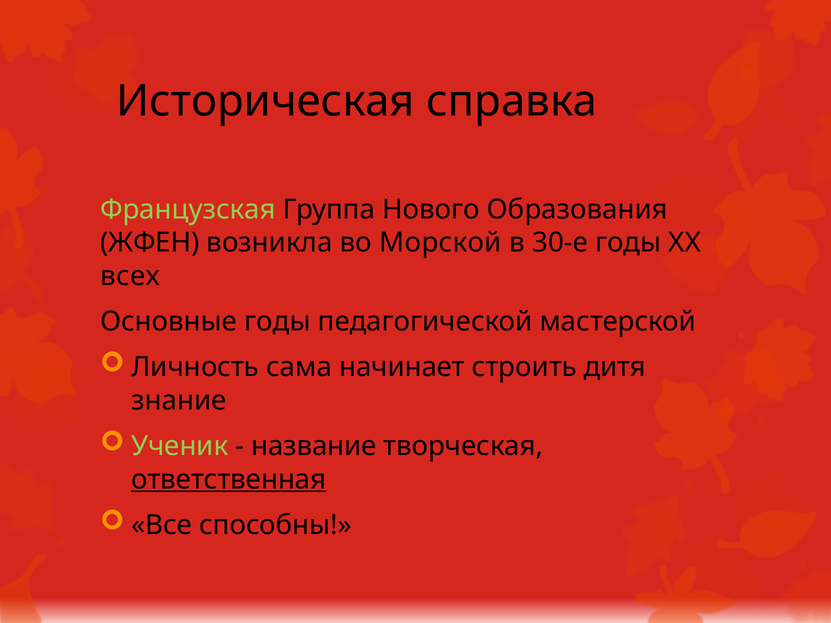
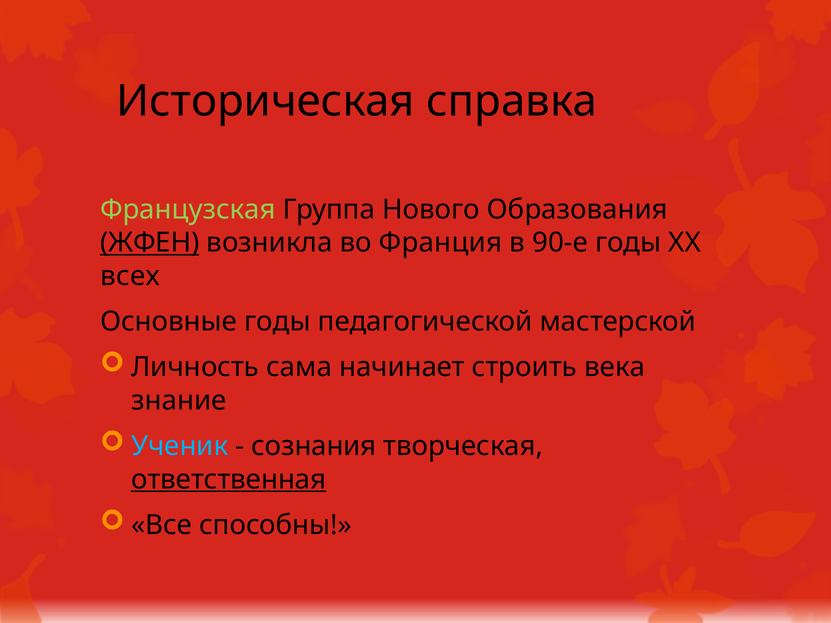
ЖФЕН underline: none -> present (150, 243)
Морской: Морской -> Франция (440, 243)
30-е: 30-е -> 90-е (560, 243)
дитя: дитя -> века (615, 367)
Ученик colour: light green -> light blue (180, 446)
название: название -> сознания (314, 446)
